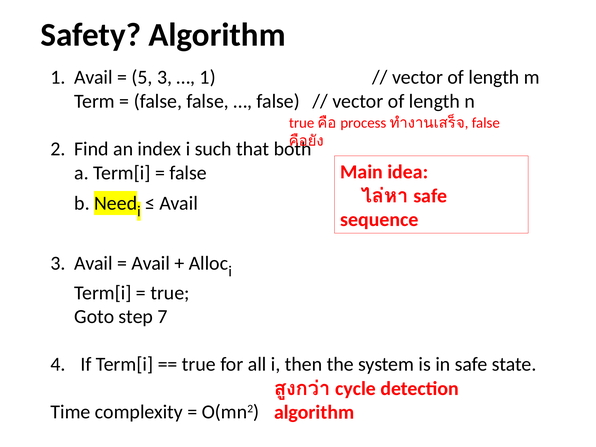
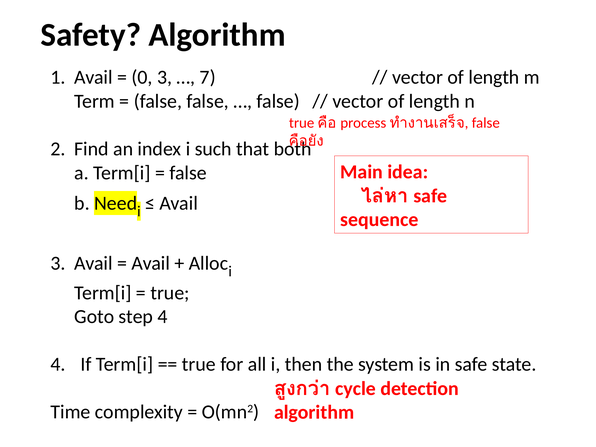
5: 5 -> 0 (142, 77)
1: 1 -> 7 (208, 77)
step 7: 7 -> 4 (162, 317)
